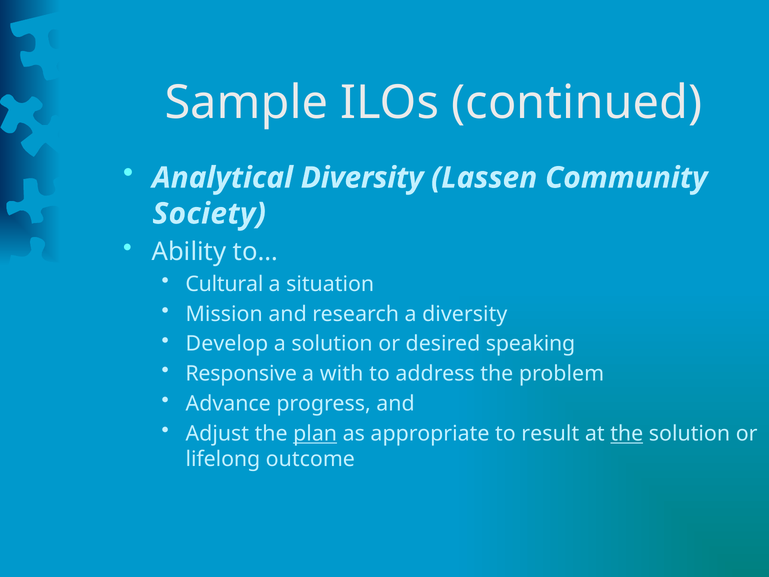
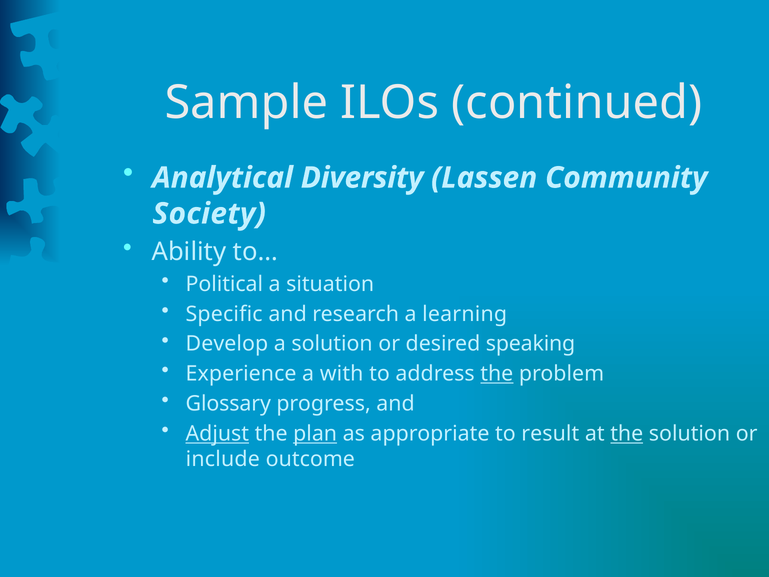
Cultural: Cultural -> Political (224, 284)
Mission: Mission -> Specific (224, 314)
a diversity: diversity -> learning (465, 314)
Responsive: Responsive -> Experience (241, 374)
the underline: none -> present (497, 374)
Advance: Advance -> Glossary (228, 404)
Adjust underline: none -> present (217, 434)
lifelong: lifelong -> include (223, 459)
